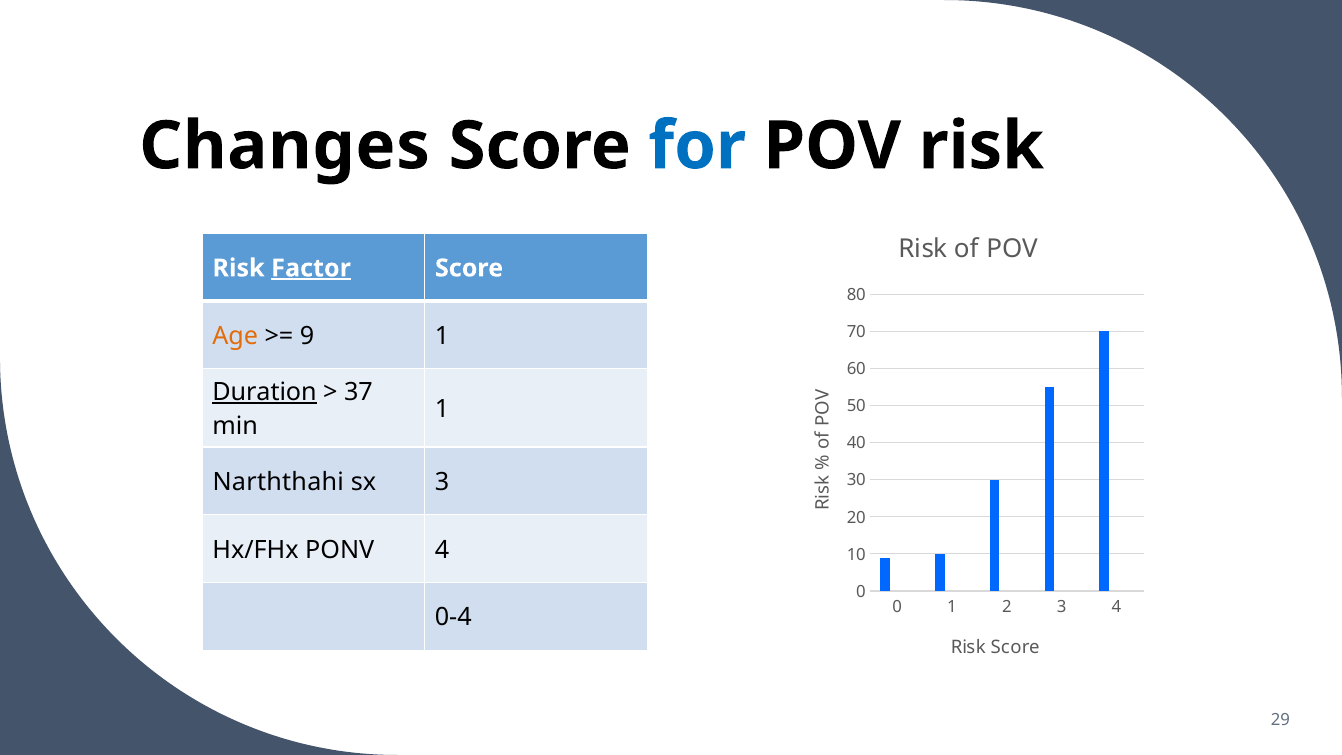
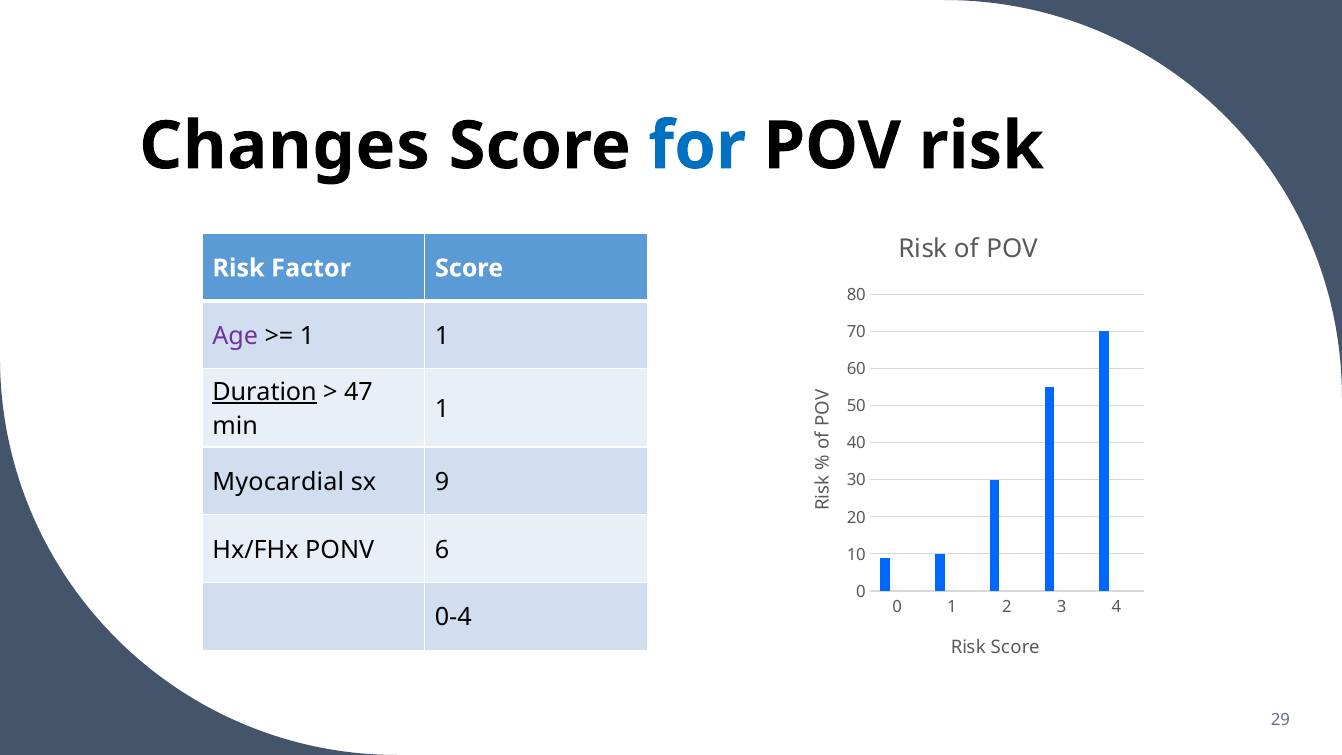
Factor underline: present -> none (311, 268)
Age colour: orange -> purple (235, 336)
9: 9 -> 1 (307, 336)
37: 37 -> 47 (358, 392)
Narththahi: Narththahi -> Myocardial (278, 482)
sx 3: 3 -> 9 (442, 482)
PONV 4: 4 -> 6 (442, 550)
